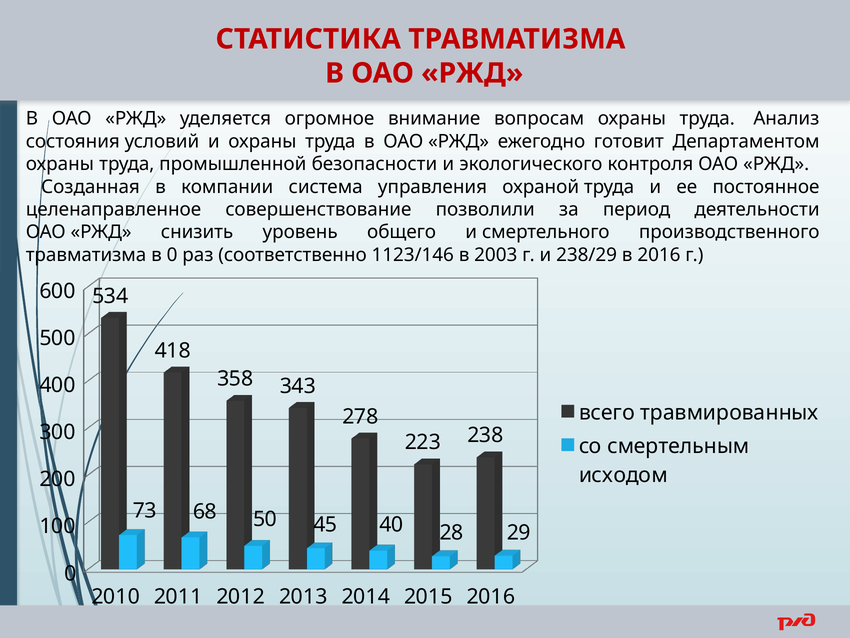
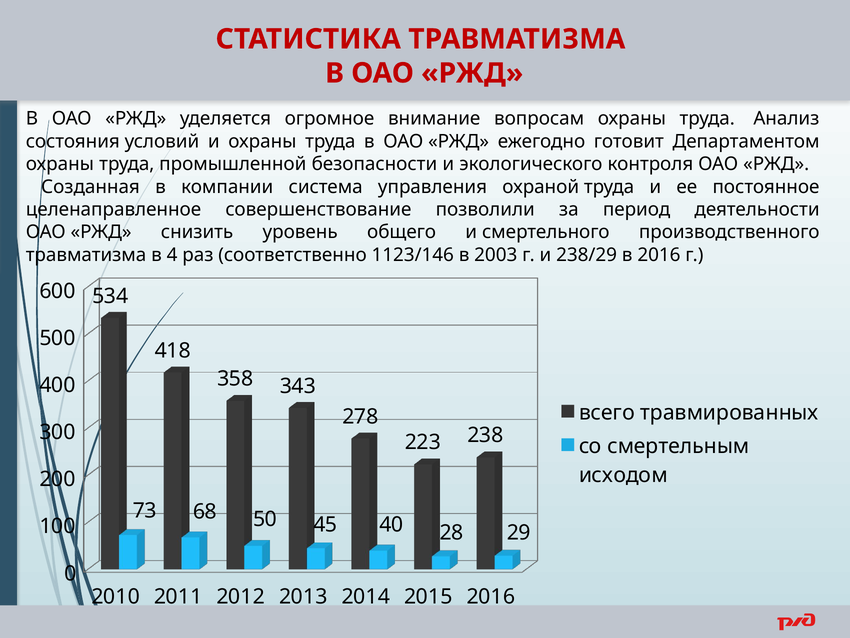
в 0: 0 -> 4 (172, 255)
